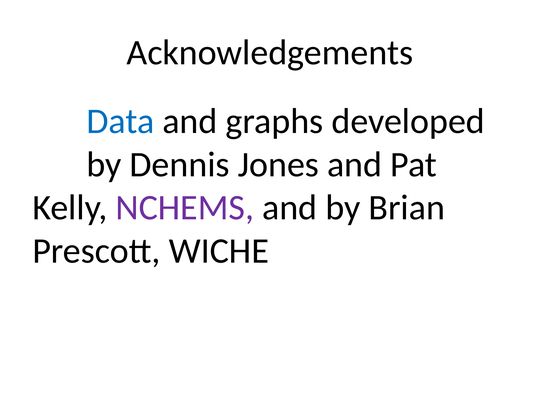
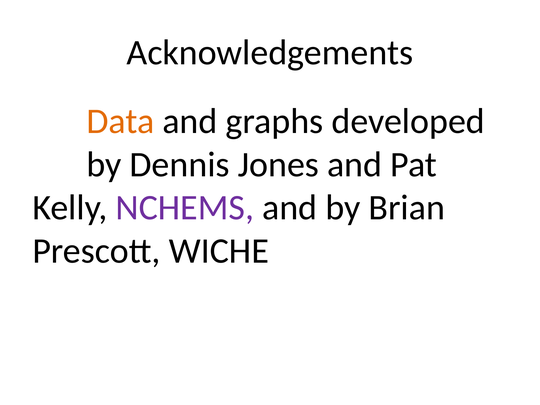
Data colour: blue -> orange (120, 121)
